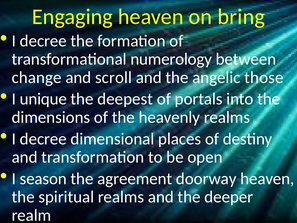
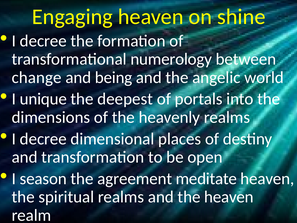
bring: bring -> shine (241, 17)
scroll: scroll -> being (114, 77)
those: those -> world (264, 77)
doorway: doorway -> meditate (206, 178)
the deeper: deeper -> heaven (229, 197)
